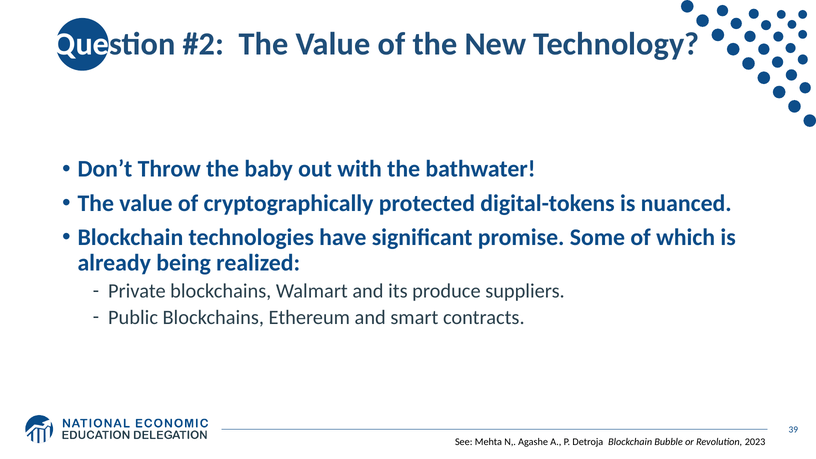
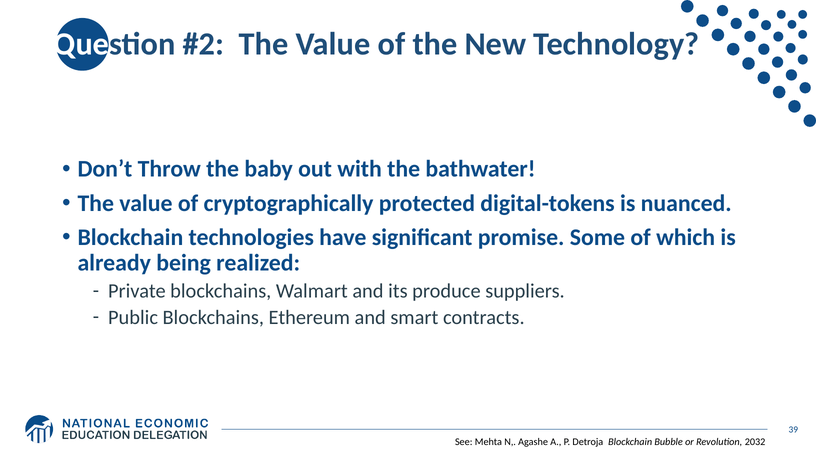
2023: 2023 -> 2032 (755, 442)
